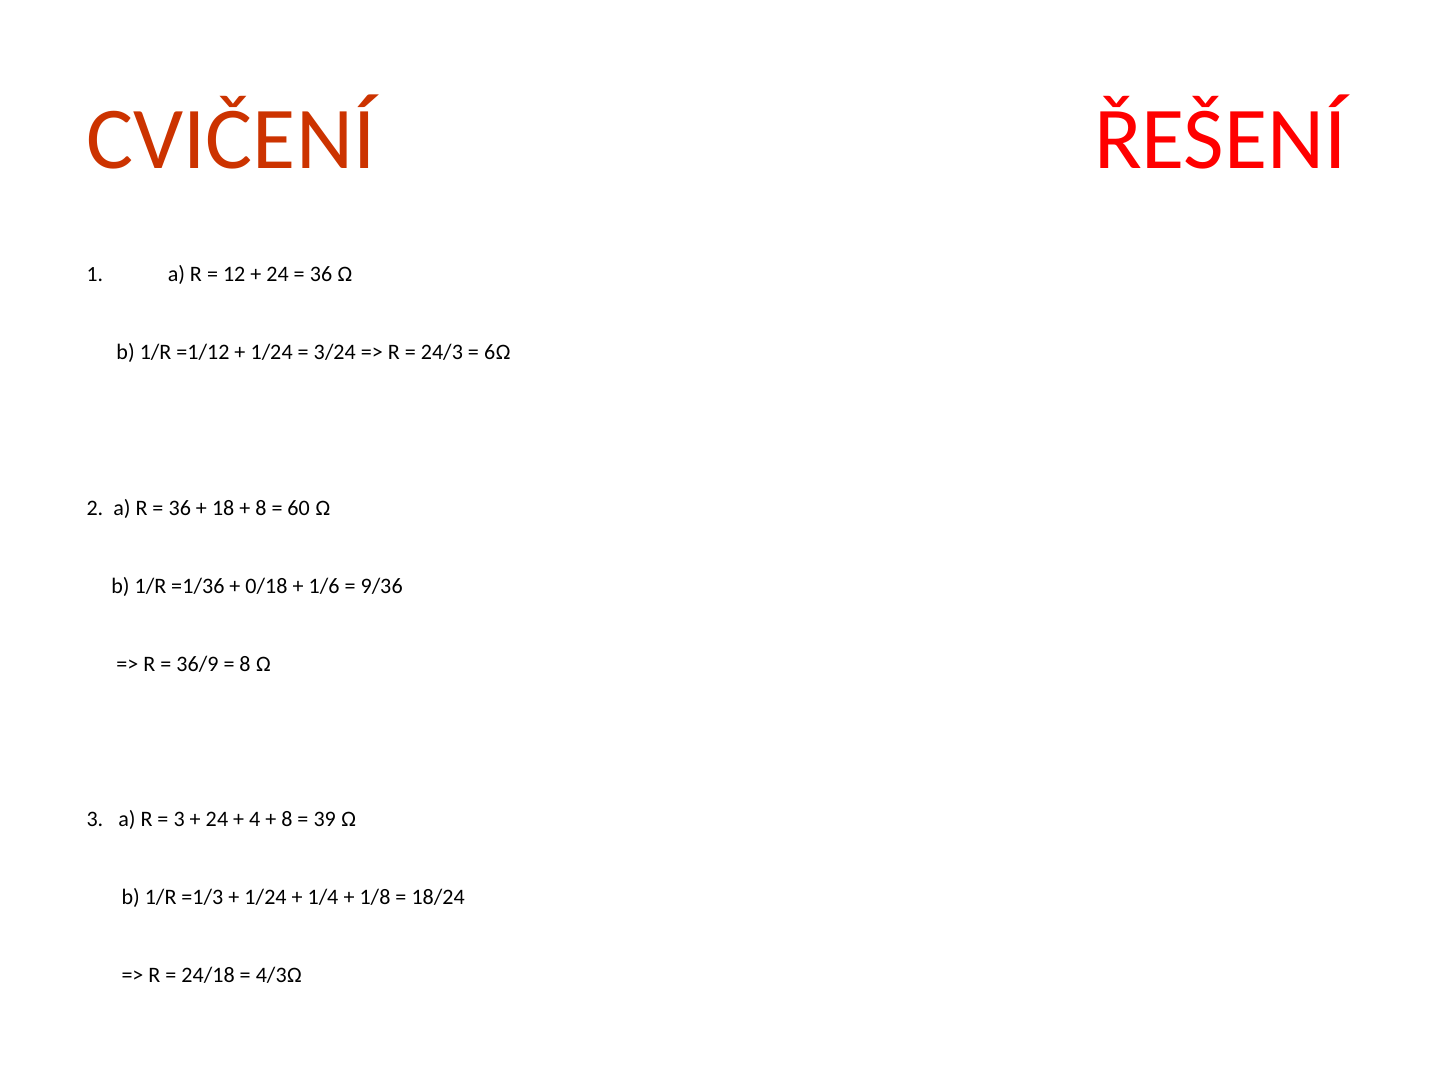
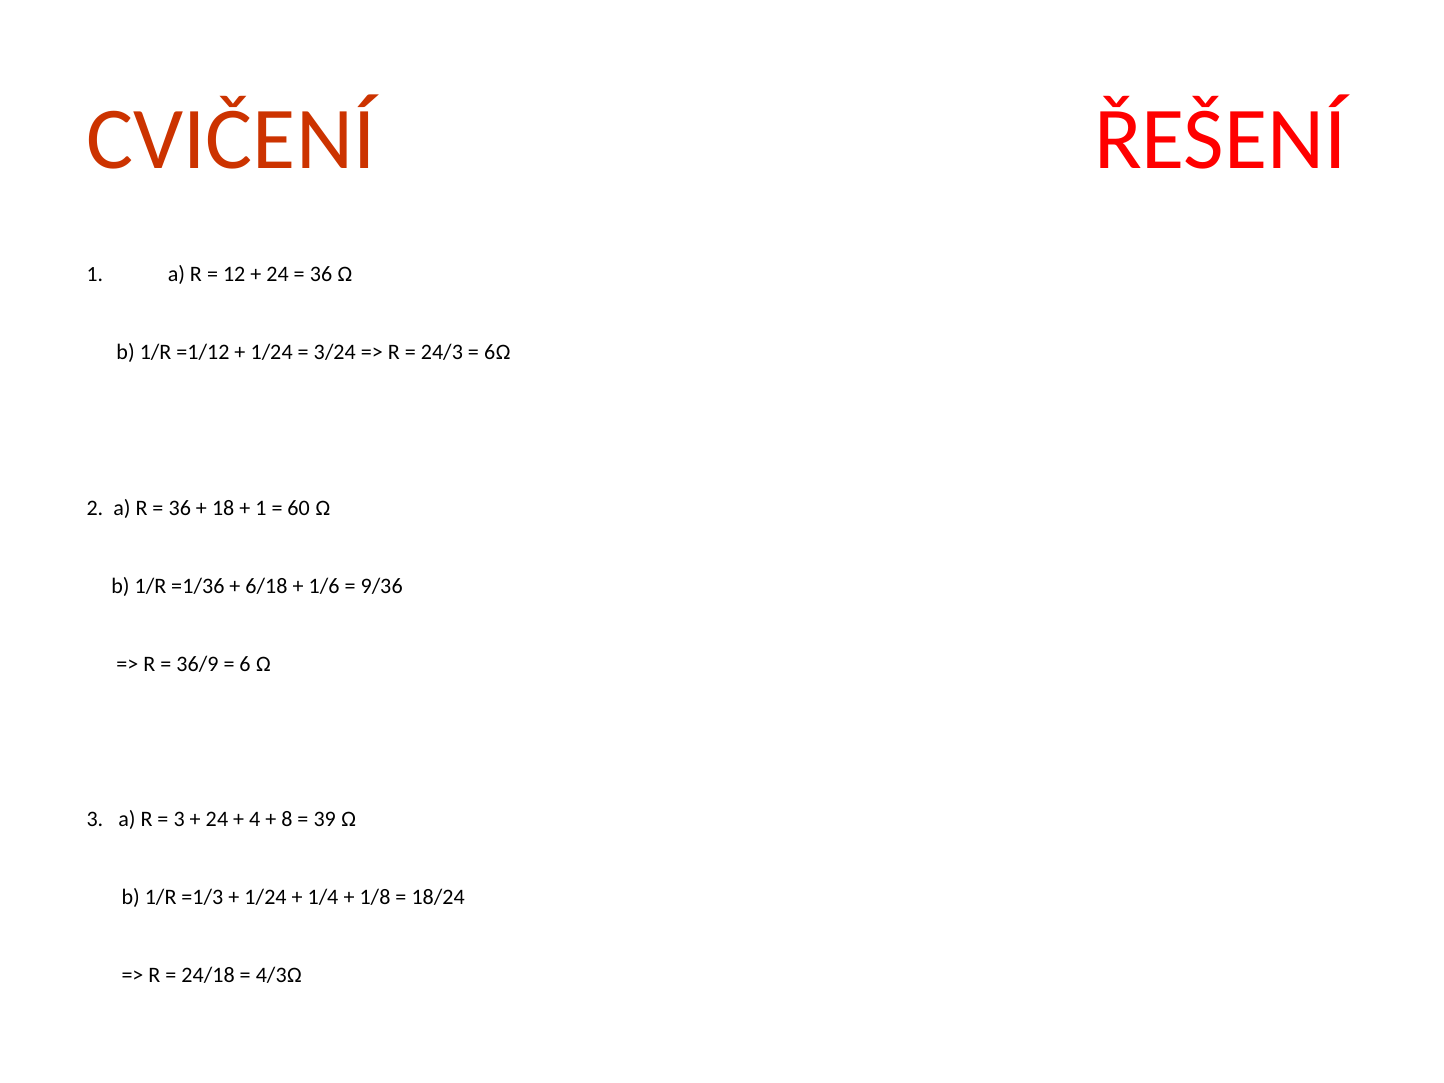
8: 8 -> 1 (261, 508)
0/18: 0/18 -> 6/18 (267, 586)
8: 8 -> 6 (245, 664)
